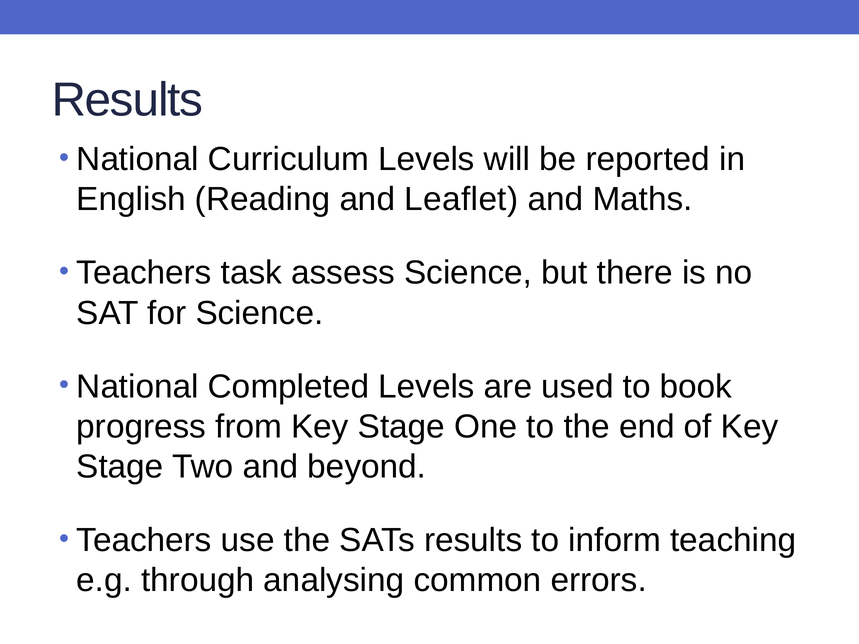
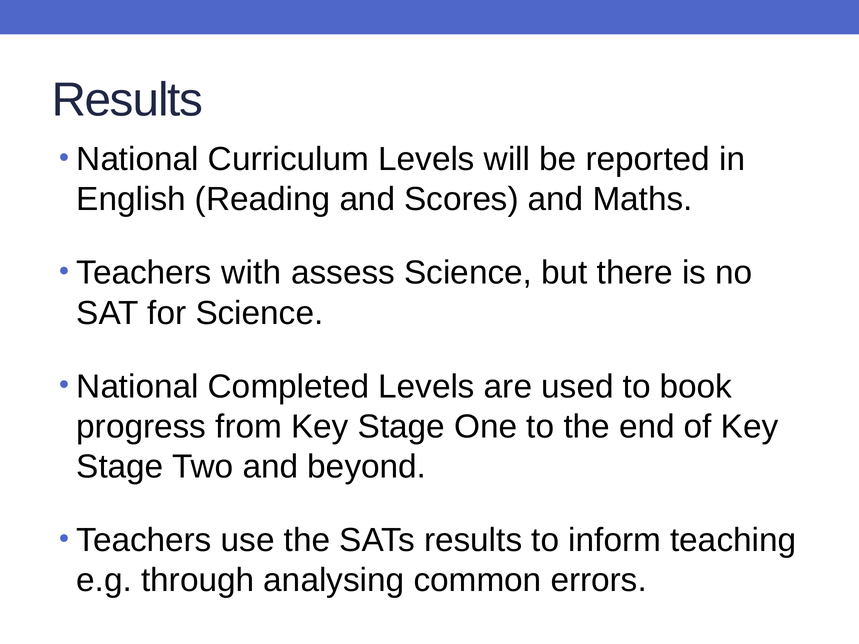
Leaflet: Leaflet -> Scores (462, 199)
task: task -> with (251, 273)
